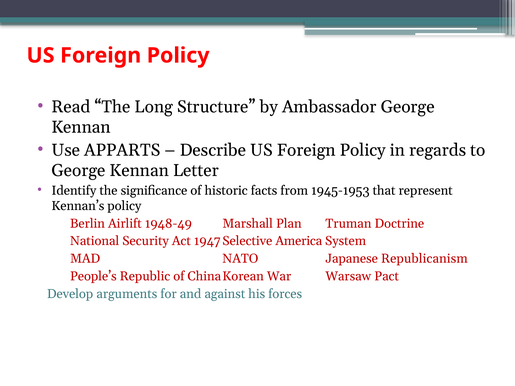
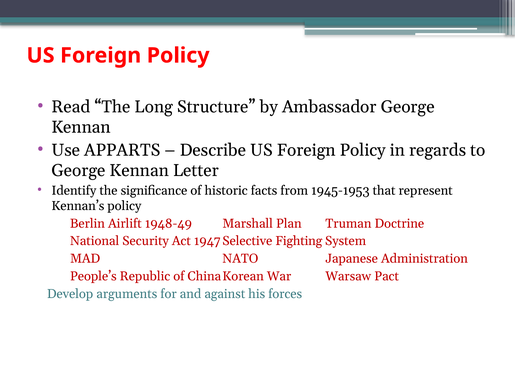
America: America -> Fighting (299, 241)
Republicanism: Republicanism -> Administration (424, 259)
